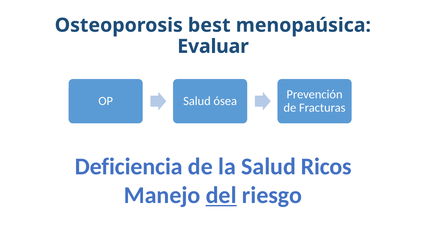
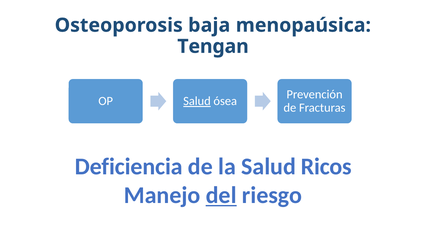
best: best -> baja (209, 25)
Evaluar: Evaluar -> Tengan (213, 46)
Salud underline: none -> present (197, 101)
